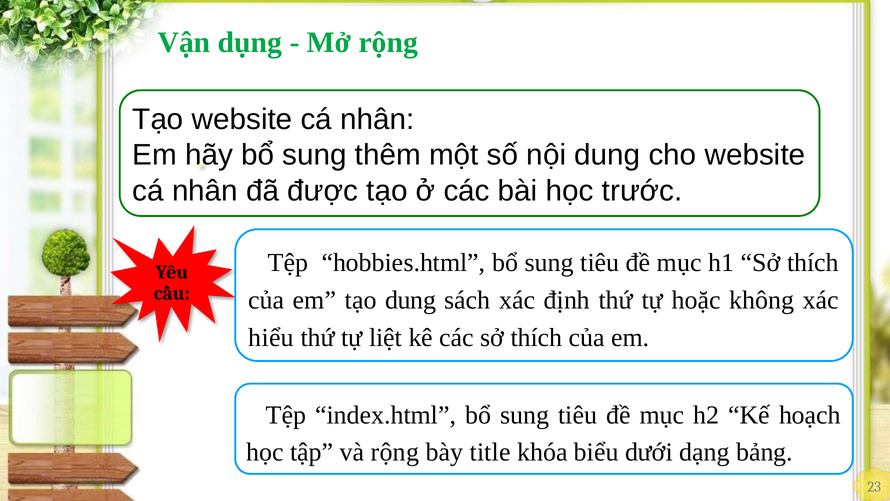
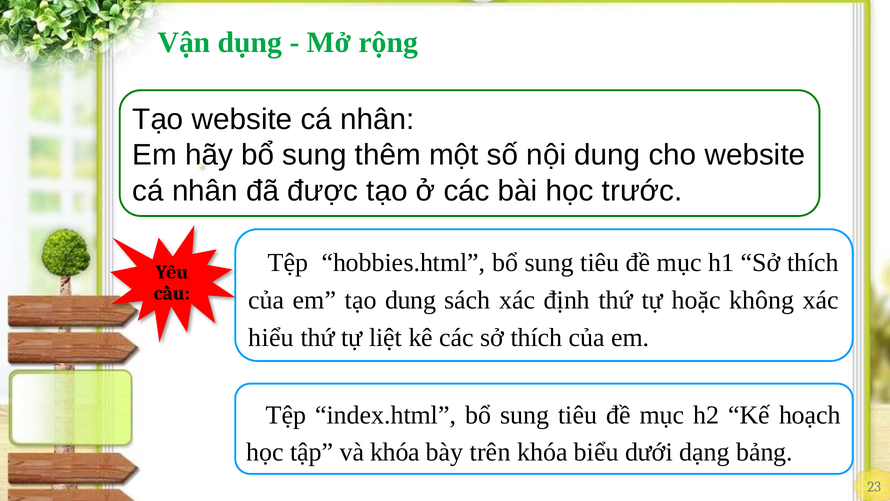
và rộng: rộng -> khóa (395, 452)
title: title -> trên (490, 452)
